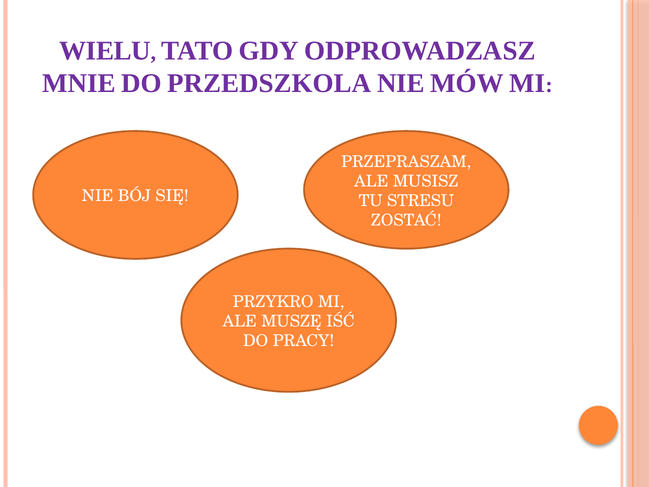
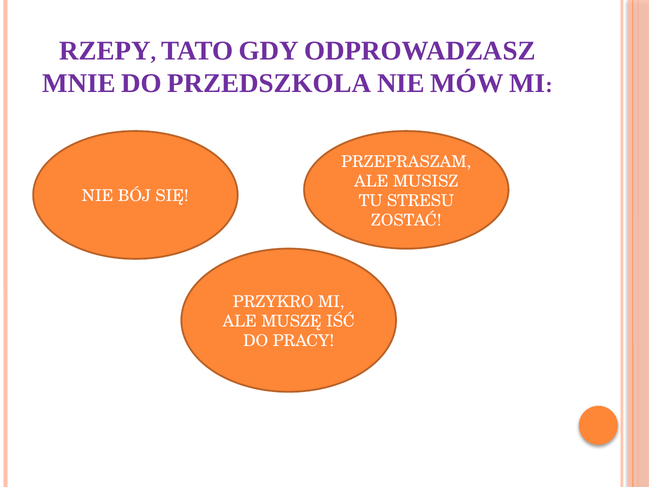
WIELU: WIELU -> RZEPY (105, 51)
